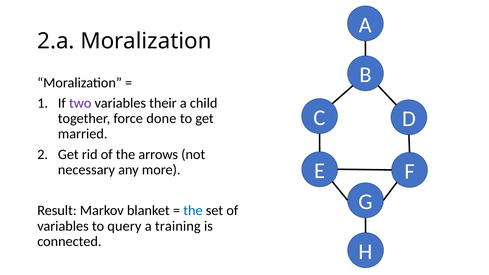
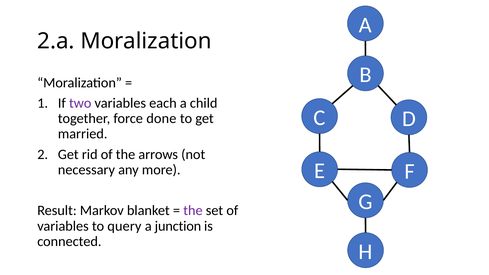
their: their -> each (163, 103)
the colour: blue -> purple (193, 211)
training: training -> junction (178, 226)
